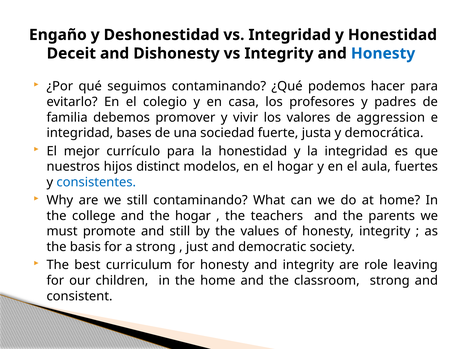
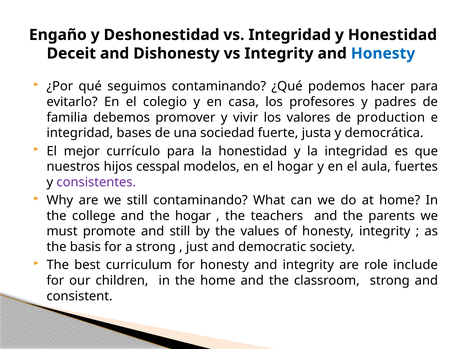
aggression: aggression -> production (391, 118)
distinct: distinct -> cesspal (158, 167)
consistentes colour: blue -> purple (96, 182)
leaving: leaving -> include (415, 265)
